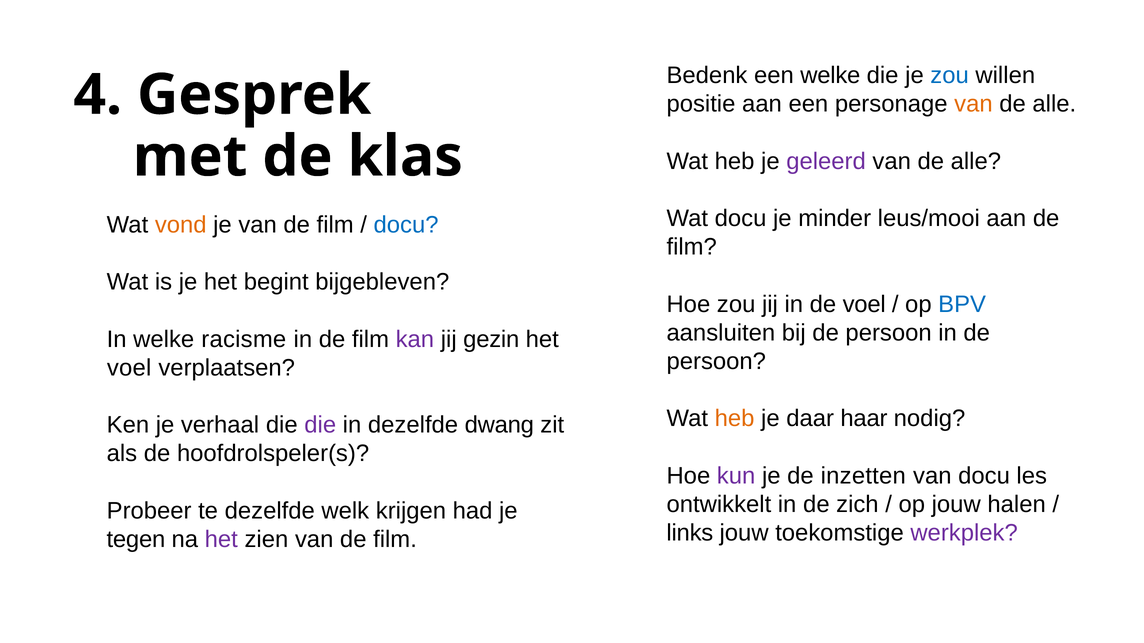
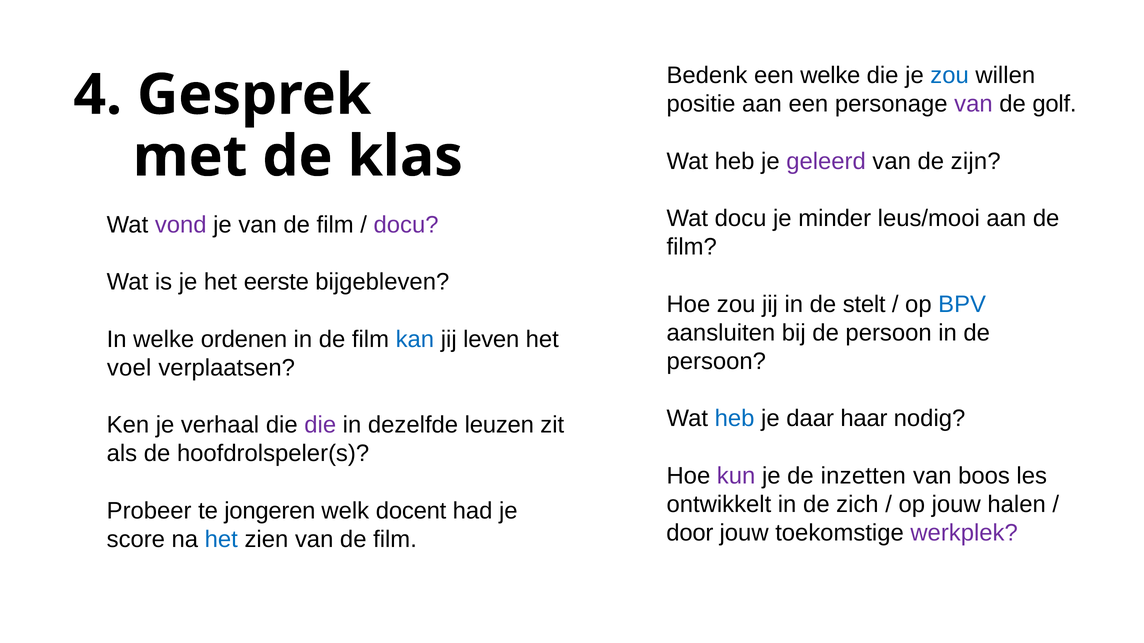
van colour: orange -> purple (973, 104)
alle: alle -> golf (1054, 104)
alle: alle -> zijn (976, 161)
vond colour: orange -> purple (181, 225)
docu colour: blue -> purple (406, 225)
begint: begint -> eerste (276, 282)
de voel: voel -> stelt (864, 304)
racisme: racisme -> ordenen (244, 339)
kan colour: purple -> blue (415, 339)
gezin: gezin -> leven (491, 339)
heb colour: orange -> blue (735, 419)
dwang: dwang -> leuzen (499, 425)
van docu: docu -> boos (984, 476)
te dezelfde: dezelfde -> jongeren (270, 511)
krijgen: krijgen -> docent (411, 511)
links: links -> door (690, 533)
tegen: tegen -> score (136, 540)
het colour: purple -> blue (221, 540)
